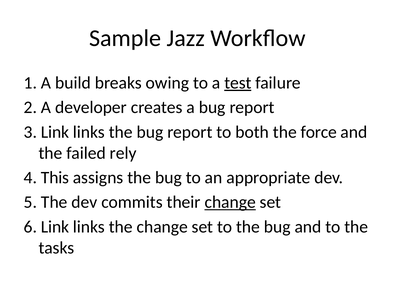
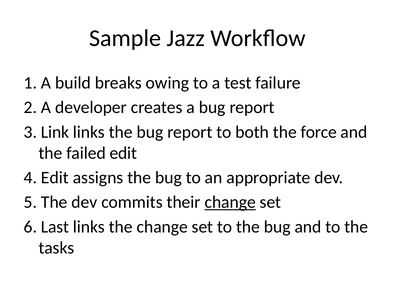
test underline: present -> none (238, 83)
failed rely: rely -> edit (123, 153)
4 This: This -> Edit (55, 178)
6 Link: Link -> Last (55, 227)
